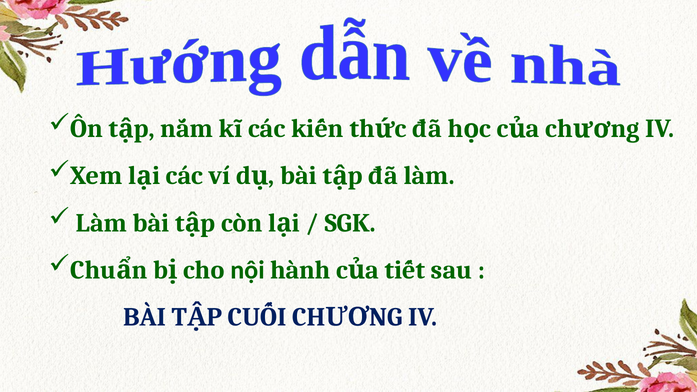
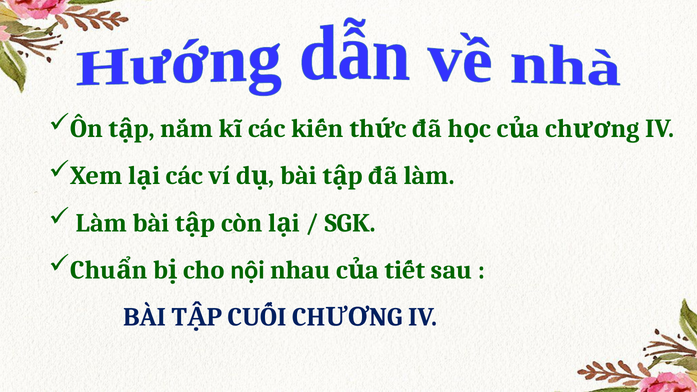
hành: hành -> nhau (300, 270)
